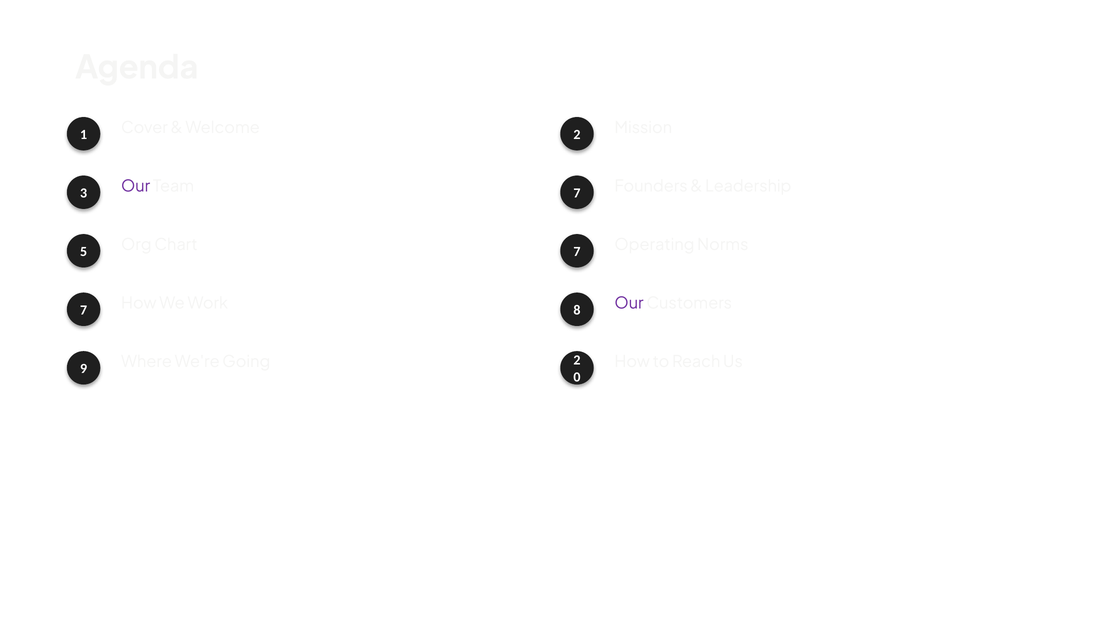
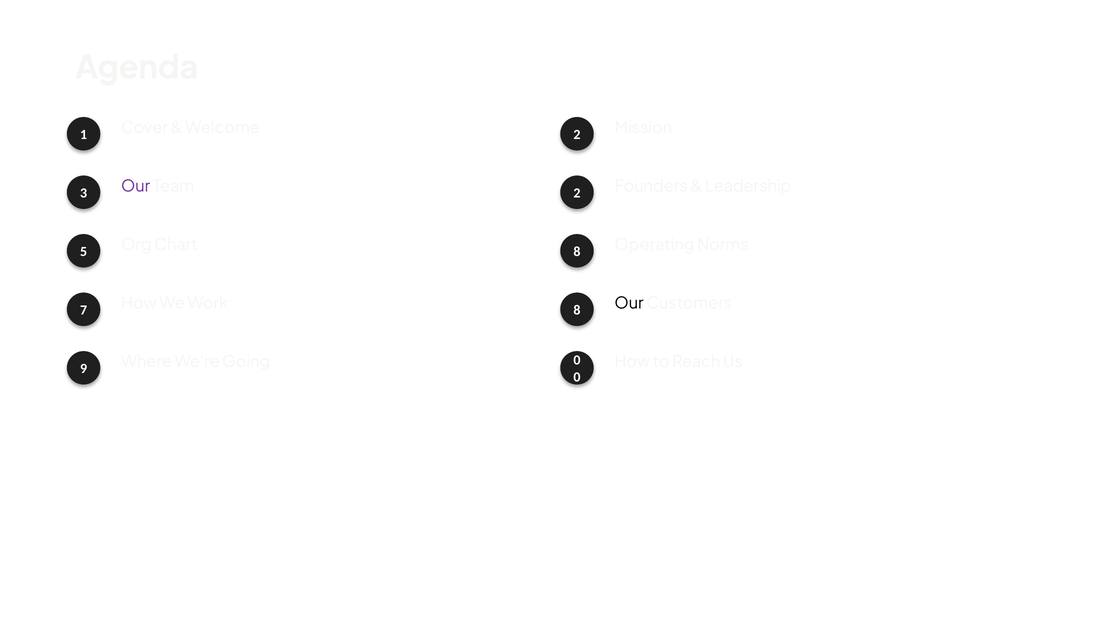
Team 7: 7 -> 2 (577, 193)
Chart 7: 7 -> 8 (577, 252)
Our colour: purple -> black (629, 304)
Going 2: 2 -> 0 (577, 360)
